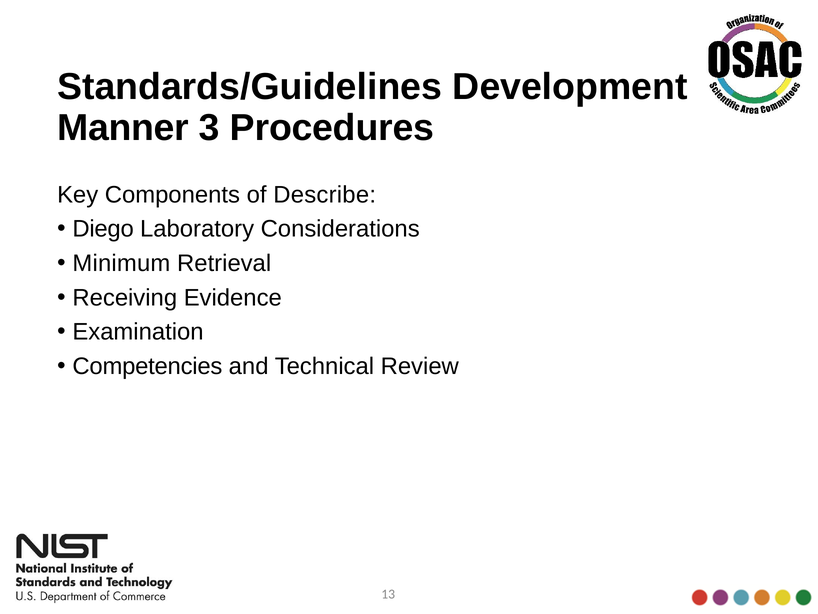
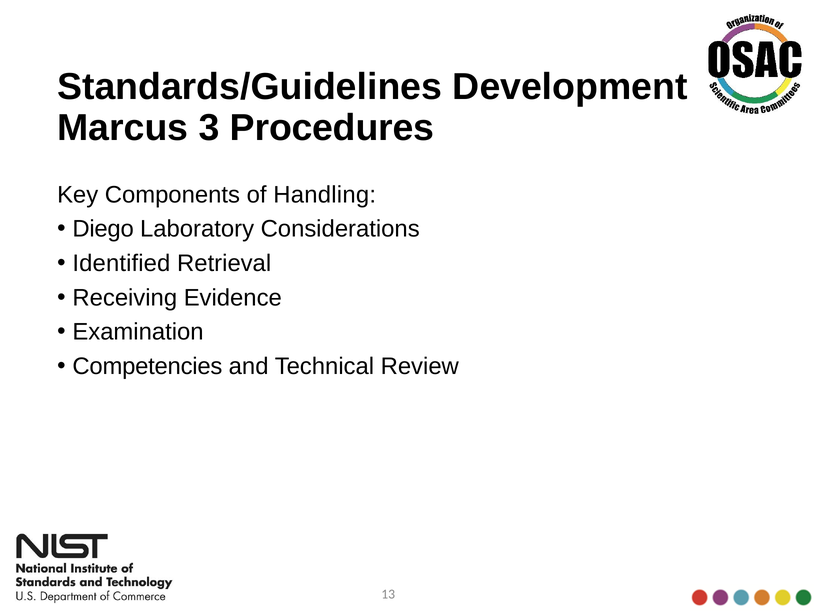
Manner: Manner -> Marcus (123, 128)
Describe: Describe -> Handling (325, 194)
Minimum: Minimum -> Identified (121, 263)
